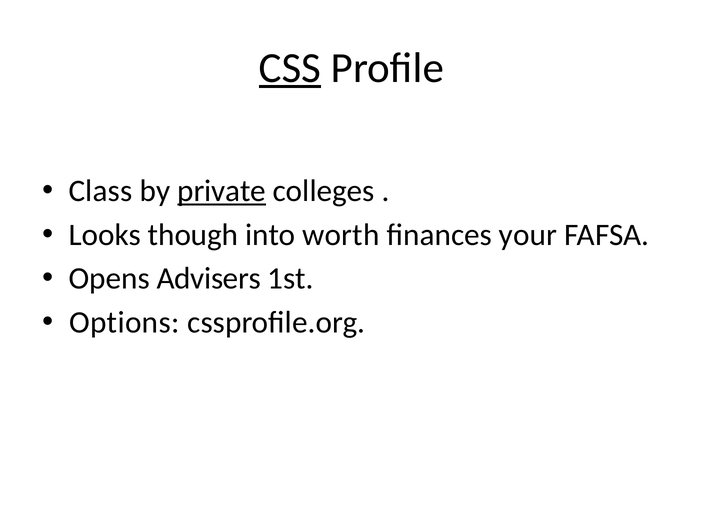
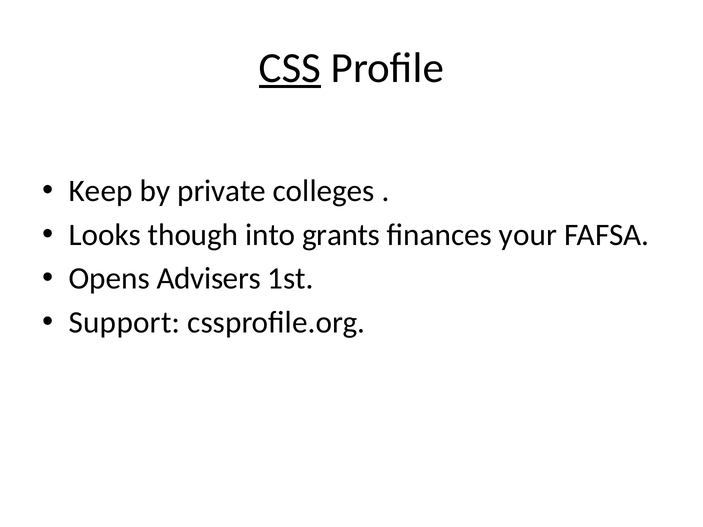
Class: Class -> Keep (101, 191)
private underline: present -> none (222, 191)
worth: worth -> grants (341, 235)
Options: Options -> Support (124, 323)
